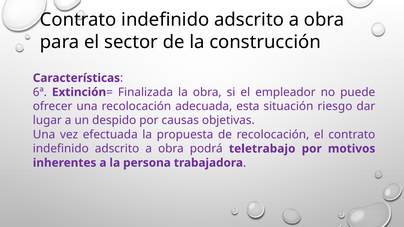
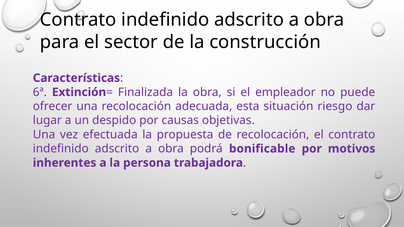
teletrabajo: teletrabajo -> bonificable (262, 149)
